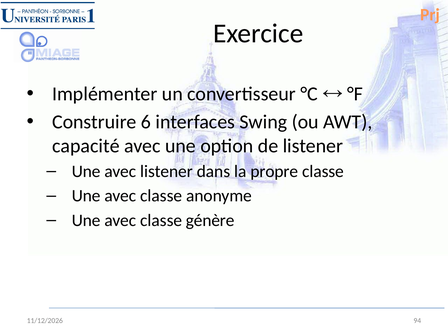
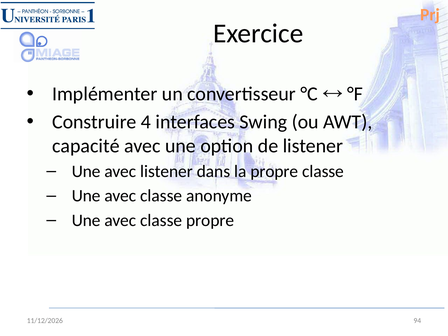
6: 6 -> 4 (146, 122)
classe génère: génère -> propre (210, 220)
